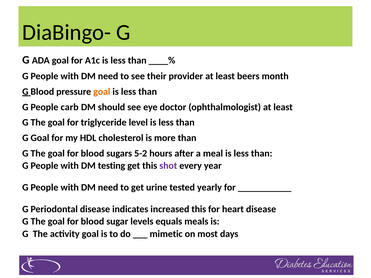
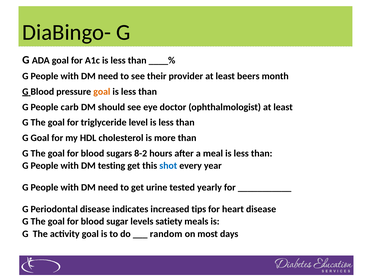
5-2: 5-2 -> 8-2 (141, 154)
shot colour: purple -> blue (168, 166)
increased this: this -> tips (199, 209)
equals: equals -> satiety (169, 222)
mimetic: mimetic -> random (166, 234)
